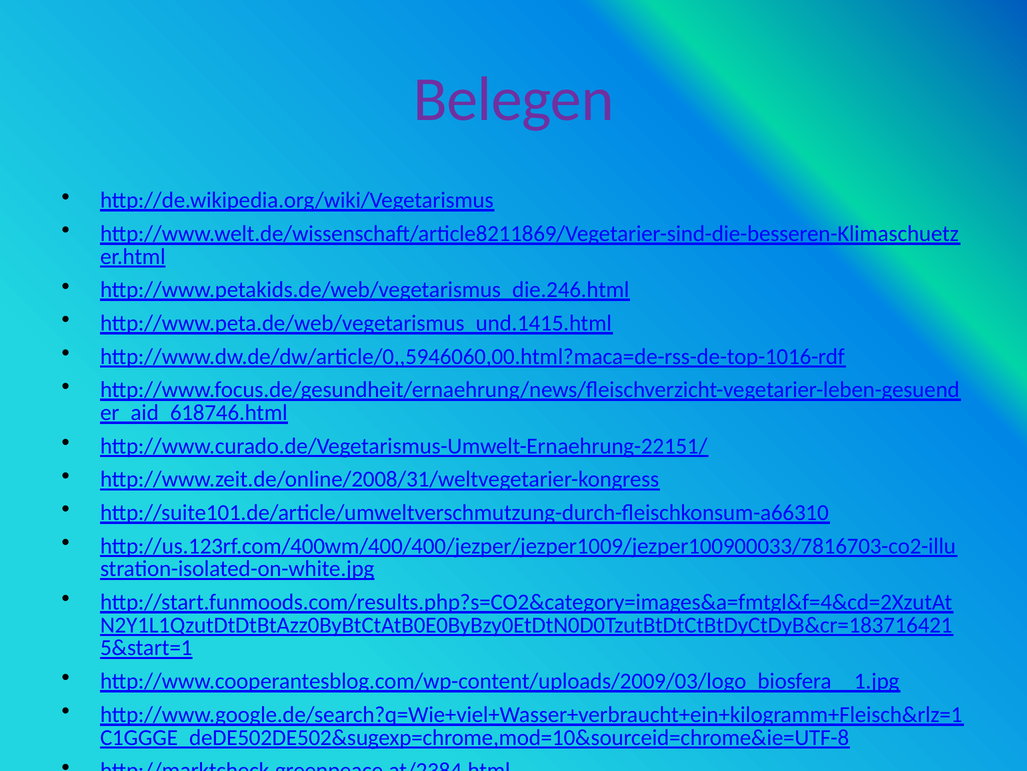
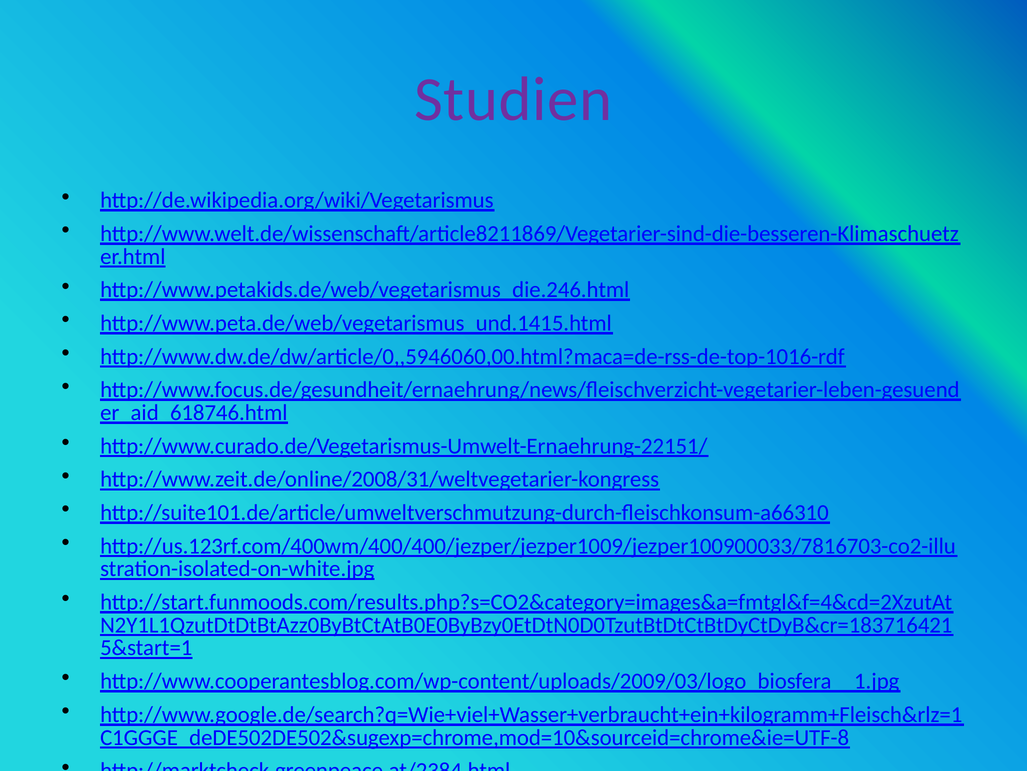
Belegen: Belegen -> Studien (513, 99)
